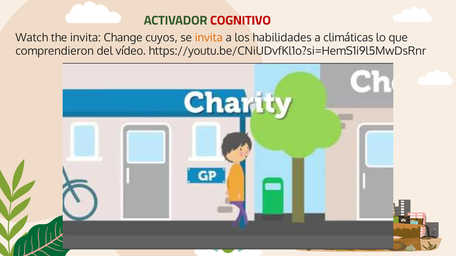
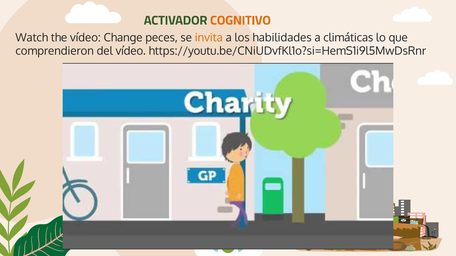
COGNITIVO colour: red -> orange (240, 20)
the invita: invita -> vídeo (85, 38)
cuyos: cuyos -> peces (162, 38)
